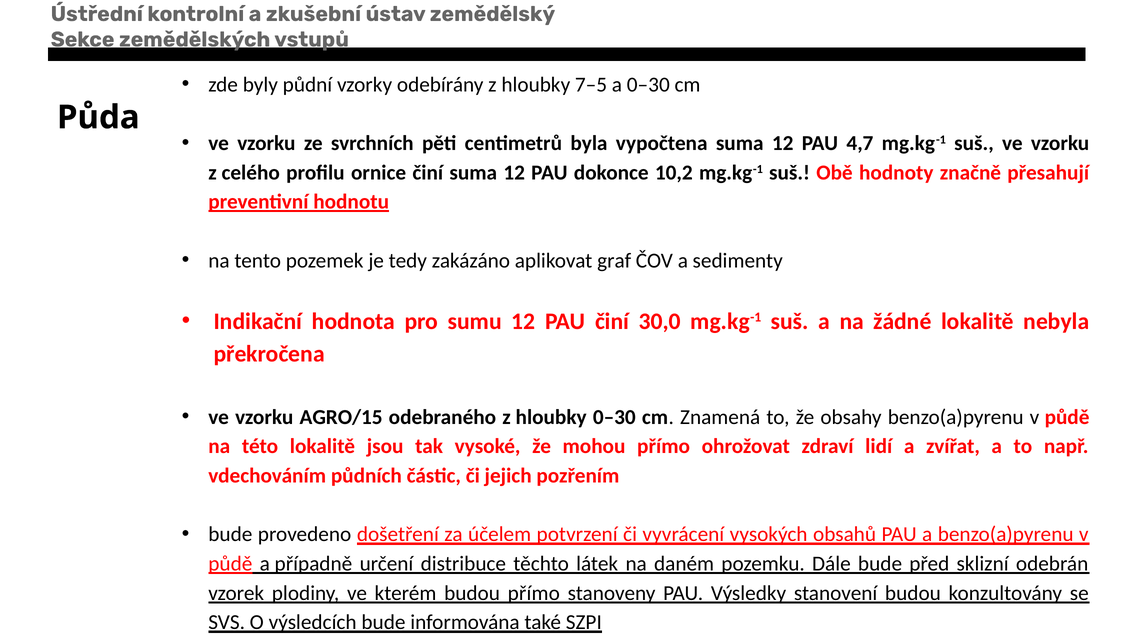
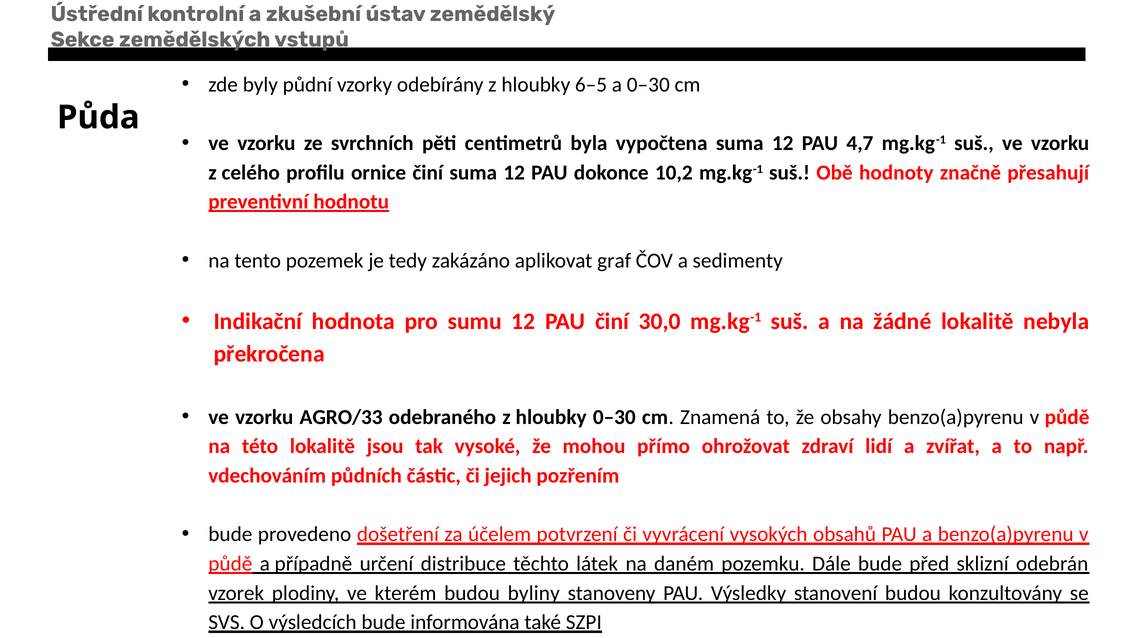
7–5: 7–5 -> 6–5 (591, 84)
AGRO/15: AGRO/15 -> AGRO/33 (341, 417)
budou přímo: přímo -> byliny (534, 593)
